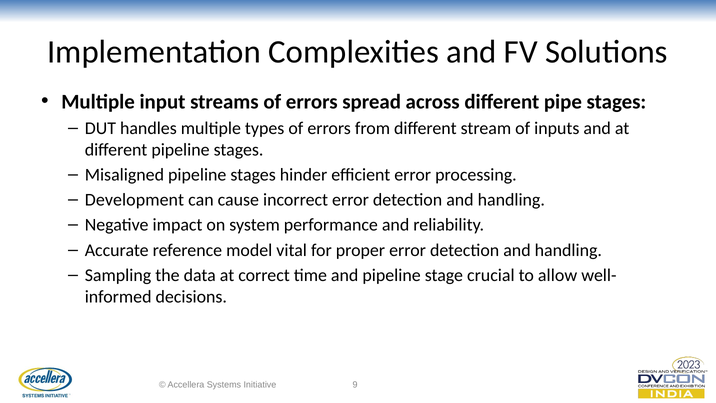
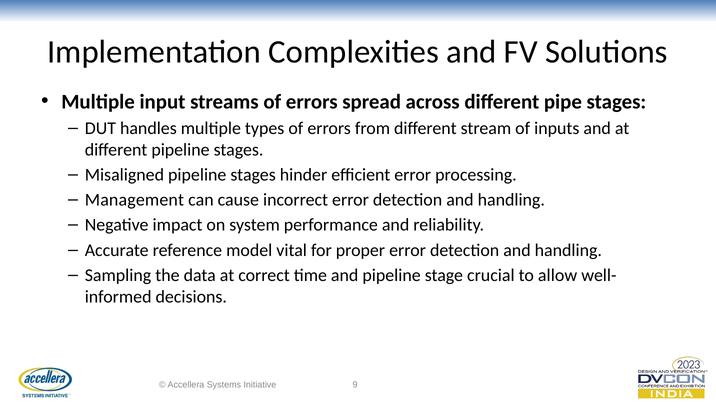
Development: Development -> Management (134, 200)
